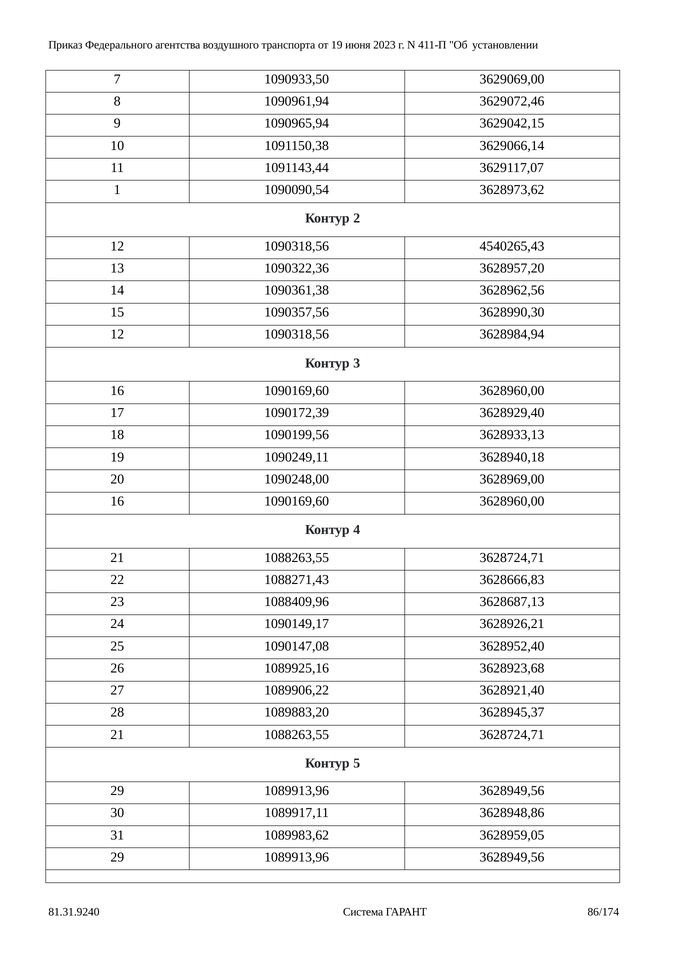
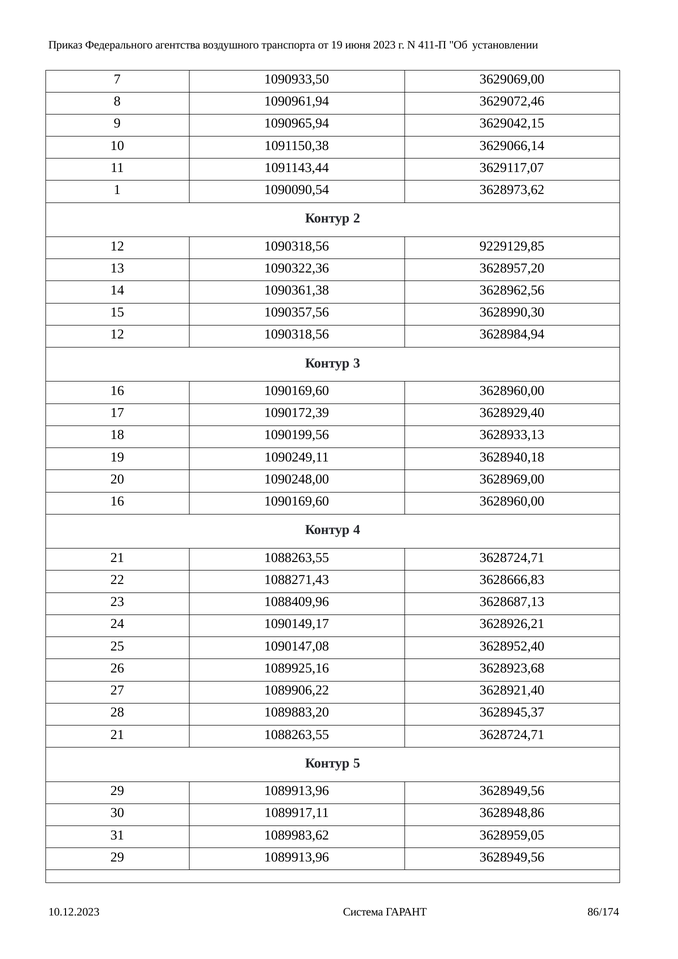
4540265,43: 4540265,43 -> 9229129,85 (512, 246)
81.31.9240: 81.31.9240 -> 10.12.2023 (74, 913)
